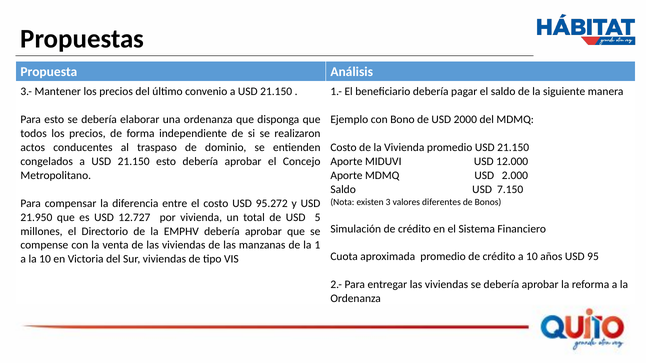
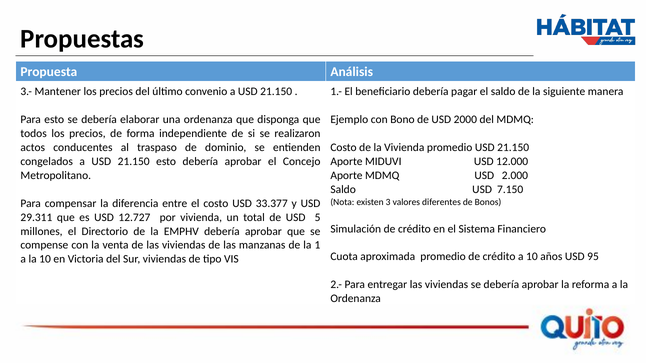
95.272: 95.272 -> 33.377 (272, 204)
21.950: 21.950 -> 29.311 (36, 218)
